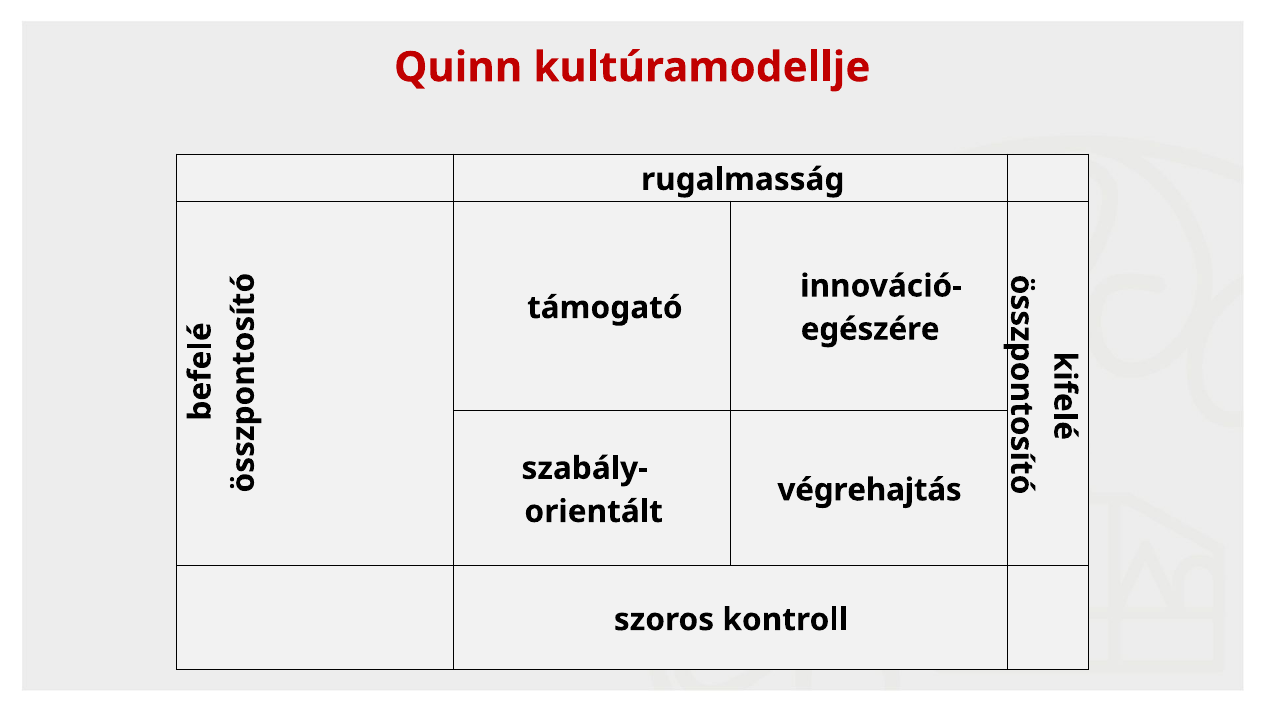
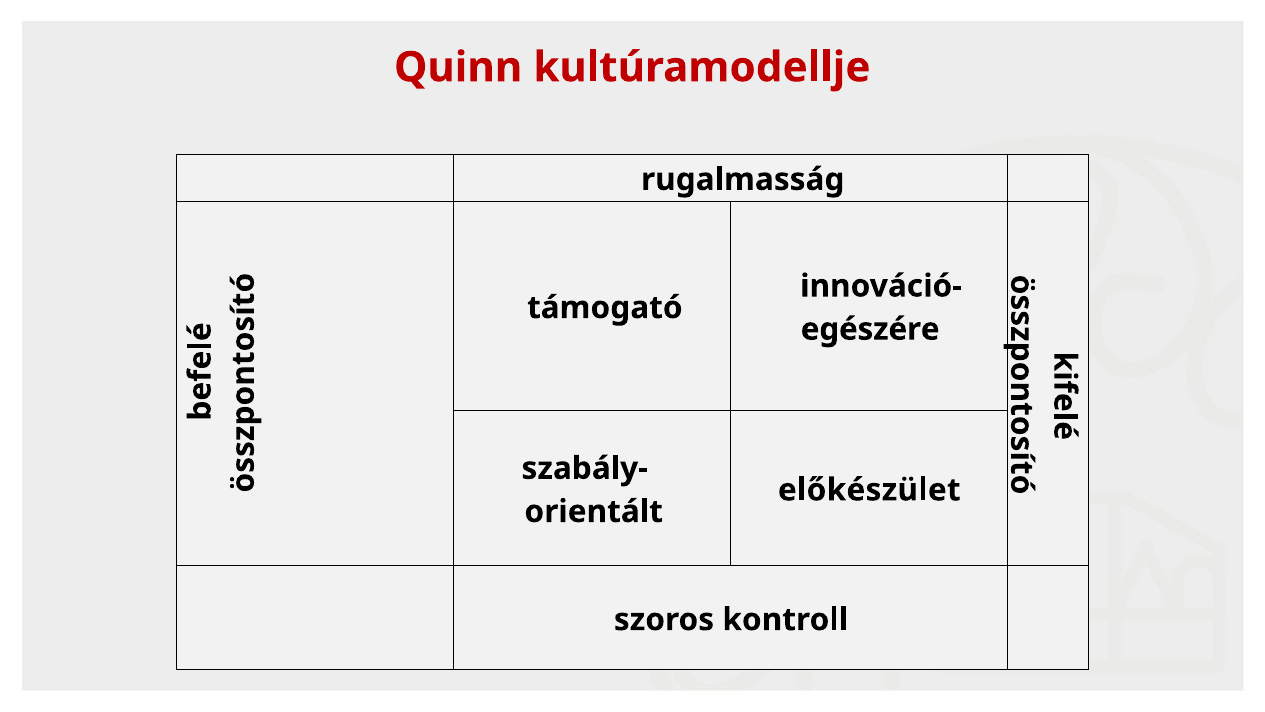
végrehajtás: végrehajtás -> előkészület (869, 490)
